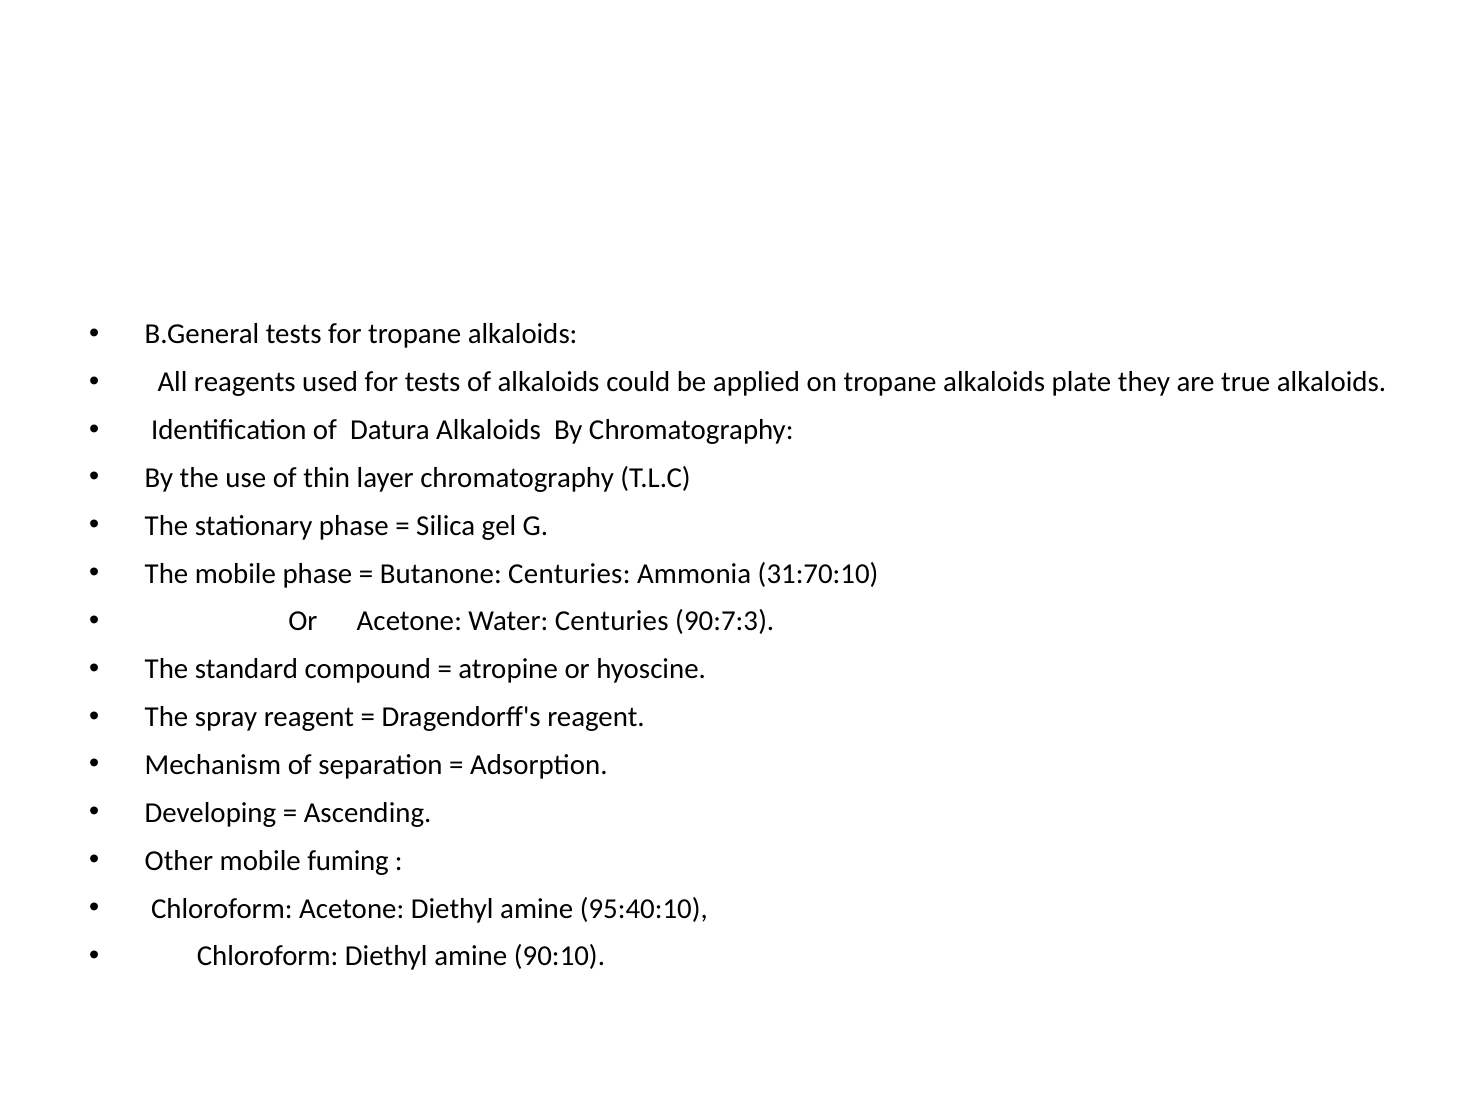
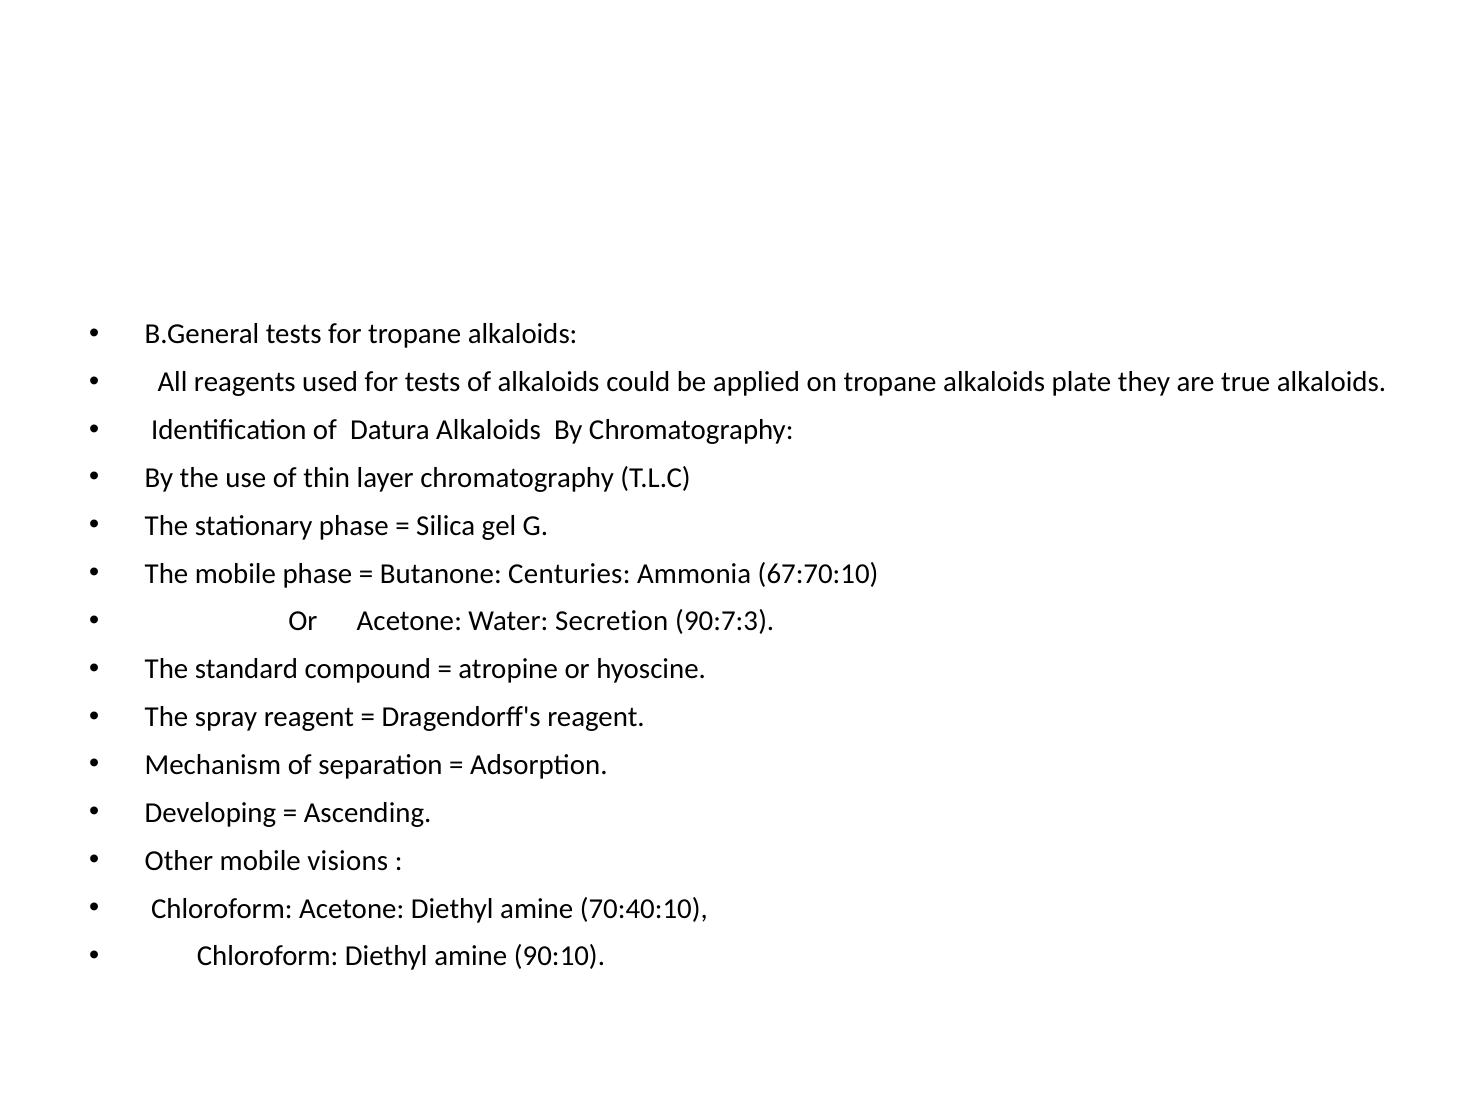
31:70:10: 31:70:10 -> 67:70:10 (818, 574)
Water Centuries: Centuries -> Secretion (612, 621)
fuming: fuming -> visions (348, 861)
95:40:10: 95:40:10 -> 70:40:10 (644, 909)
